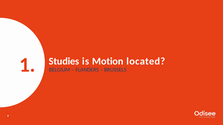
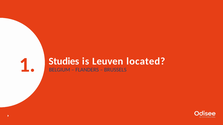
Motion: Motion -> Leuven (108, 62)
